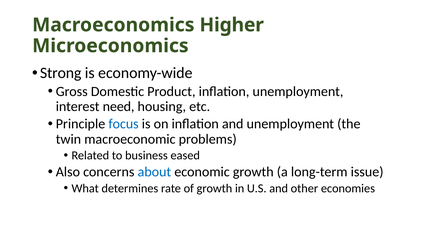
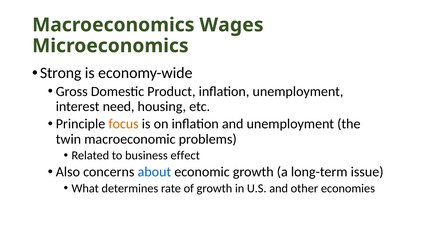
Higher: Higher -> Wages (231, 25)
focus colour: blue -> orange (124, 124)
eased: eased -> effect (185, 155)
